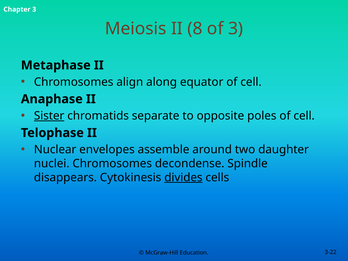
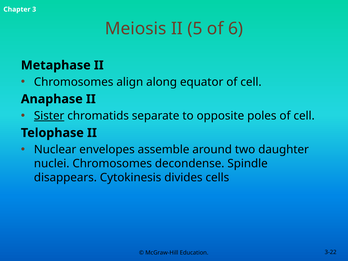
8: 8 -> 5 (195, 29)
of 3: 3 -> 6 (236, 29)
divides underline: present -> none (183, 177)
